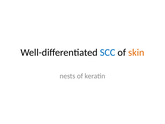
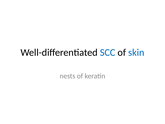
skin colour: orange -> blue (136, 52)
